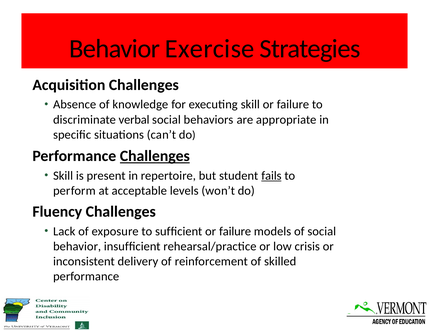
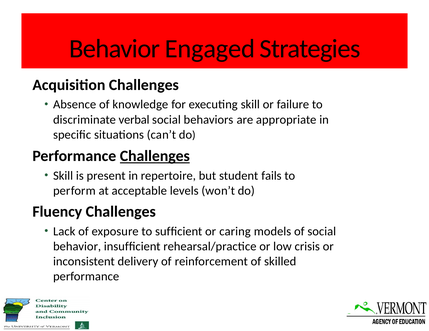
Exercise: Exercise -> Engaged (210, 49)
fails underline: present -> none (271, 176)
sufficient or failure: failure -> caring (235, 232)
